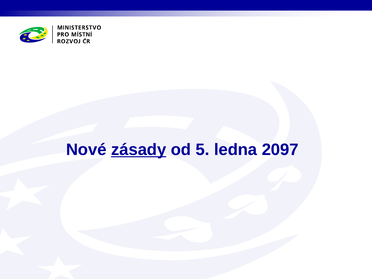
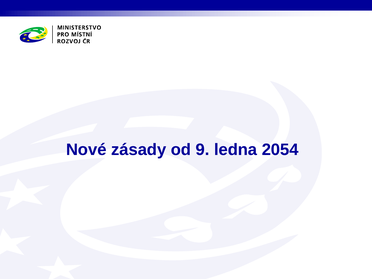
zásady underline: present -> none (139, 150)
5: 5 -> 9 (203, 150)
2097: 2097 -> 2054 (280, 150)
